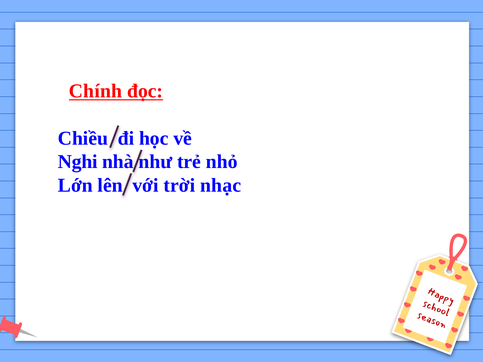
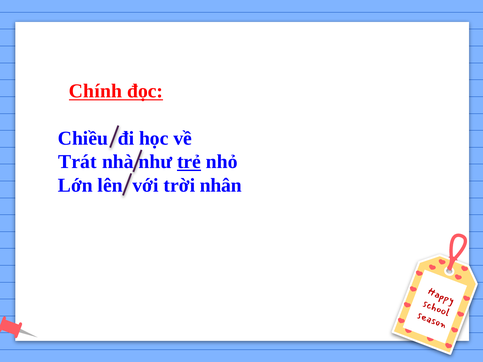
Nghi: Nghi -> Trát (77, 162)
trẻ underline: none -> present (189, 162)
nhạc: nhạc -> nhân (221, 186)
